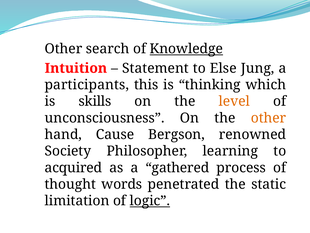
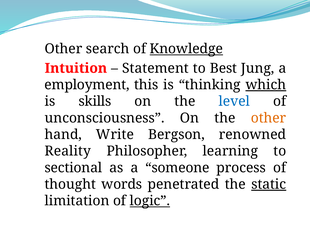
Else: Else -> Best (223, 68)
participants: participants -> employment (87, 85)
which underline: none -> present (266, 85)
level colour: orange -> blue (234, 101)
Cause: Cause -> Write (115, 134)
Society: Society -> Reality (68, 151)
acquired: acquired -> sectional (73, 167)
gathered: gathered -> someone (177, 167)
static underline: none -> present (269, 184)
